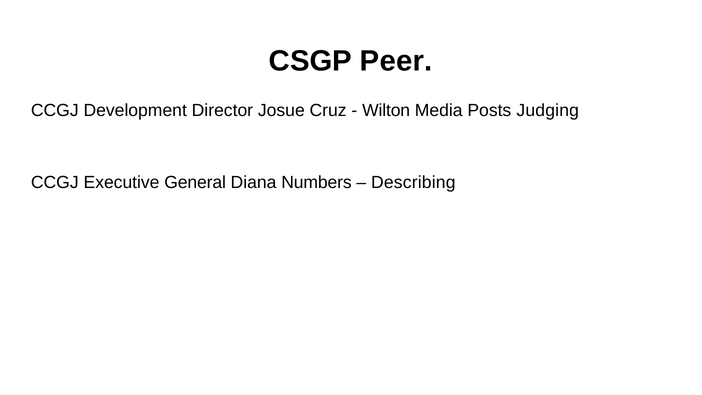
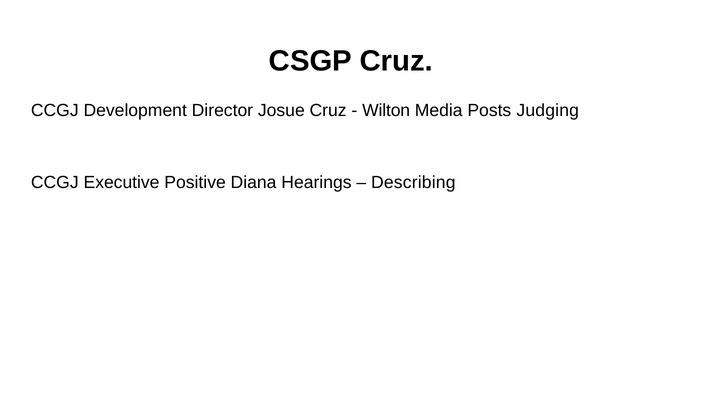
CSGP Peer: Peer -> Cruz (396, 61)
General: General -> Positive (195, 182)
Numbers: Numbers -> Hearings (316, 182)
